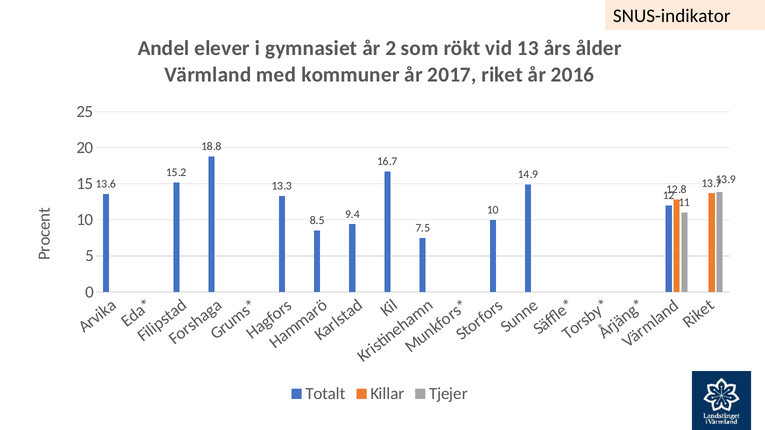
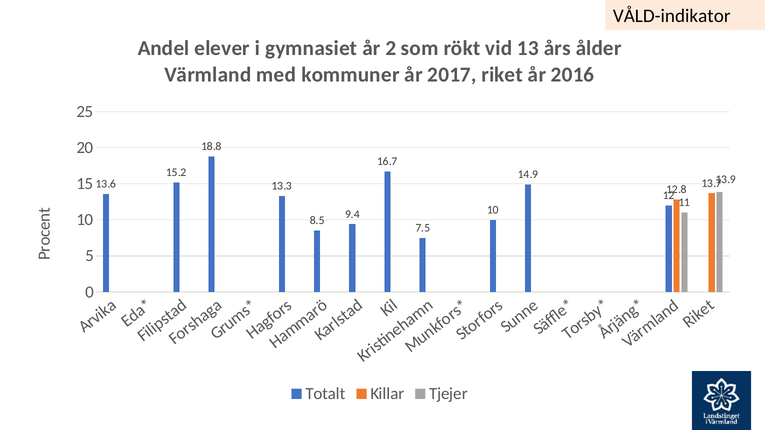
SNUS-indikator: SNUS-indikator -> VÅLD-indikator (672, 16)
